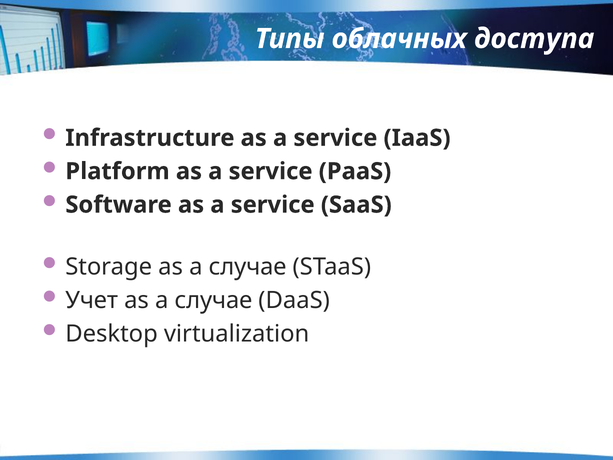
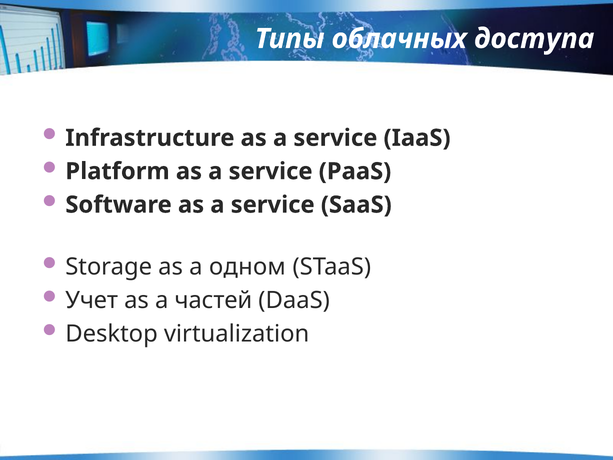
Storage as a случае: случае -> одном (247, 267)
случае: случае -> частей (213, 300)
